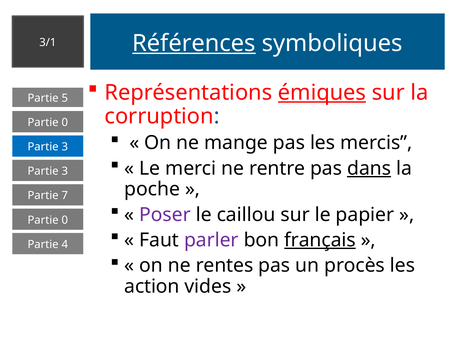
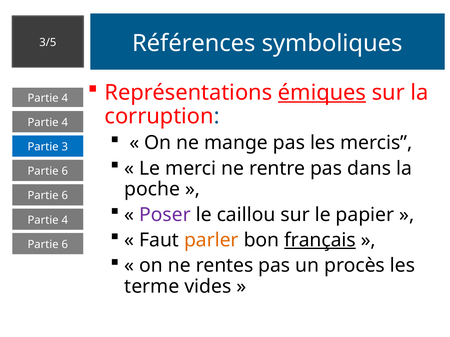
Références underline: present -> none (194, 43)
3/1: 3/1 -> 3/5 (48, 42)
5: 5 -> 4 (65, 98)
0: 0 -> 4 (65, 123)
dans underline: present -> none (369, 169)
3: 3 -> 6 (65, 171)
7: 7 -> 6 (65, 196)
0: 0 -> 4 (65, 220)
parler colour: purple -> orange (211, 240)
4: 4 -> 6 (65, 245)
action: action -> terme (152, 287)
